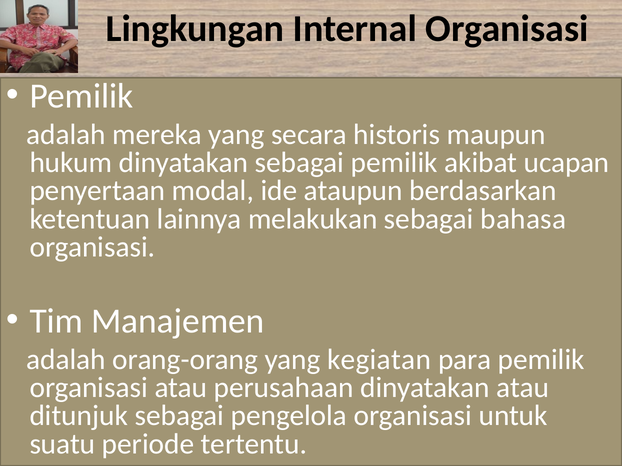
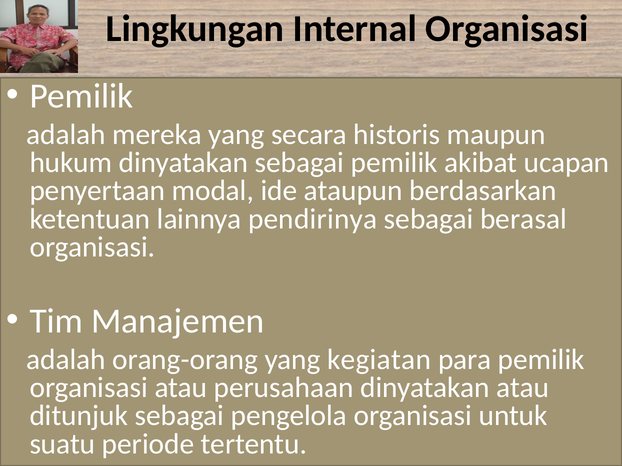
melakukan: melakukan -> pendirinya (313, 219)
bahasa: bahasa -> berasal (523, 219)
